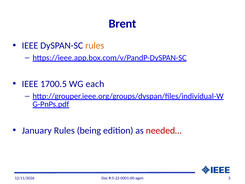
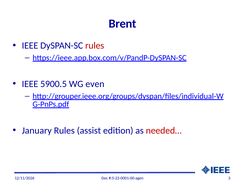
rules colour: orange -> red (95, 46)
1700.5: 1700.5 -> 5900.5 (54, 84)
each: each -> even (95, 84)
being: being -> assist (89, 130)
